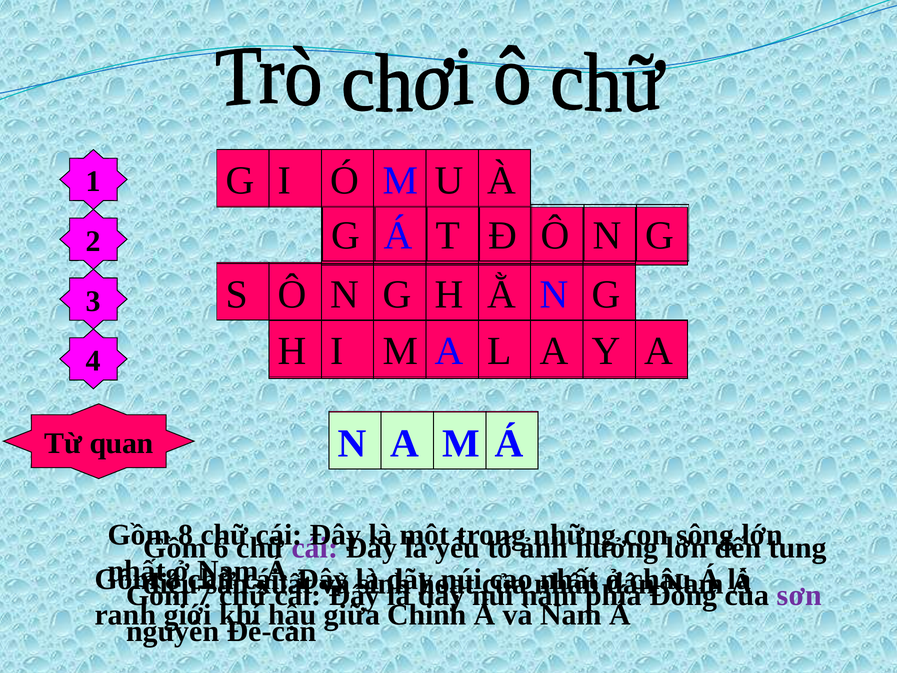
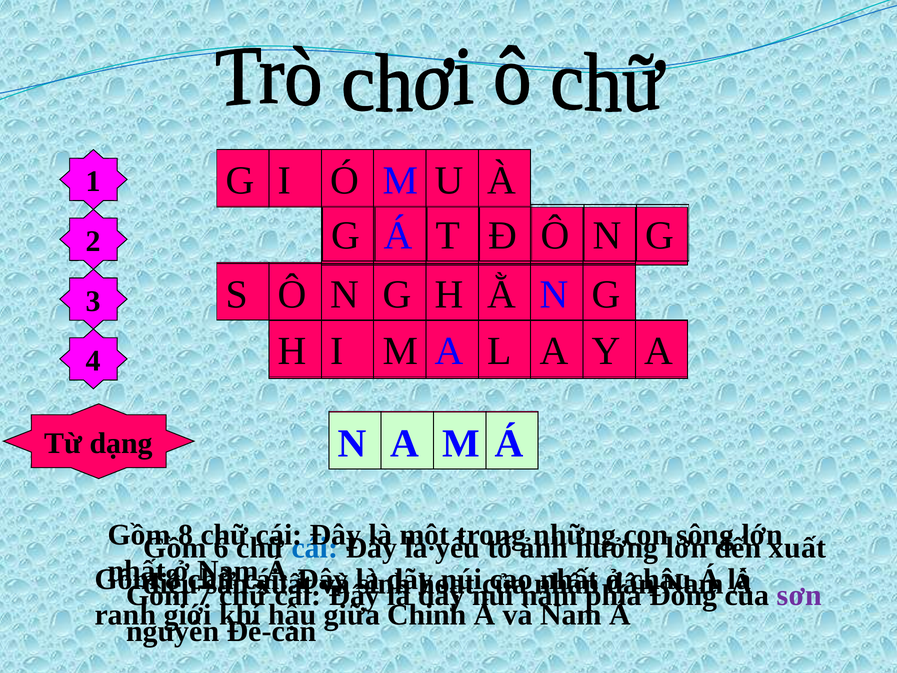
quan: quan -> dạng (121, 443)
cái colour: purple -> blue (315, 548)
đến tung: tung -> xuất (798, 548)
